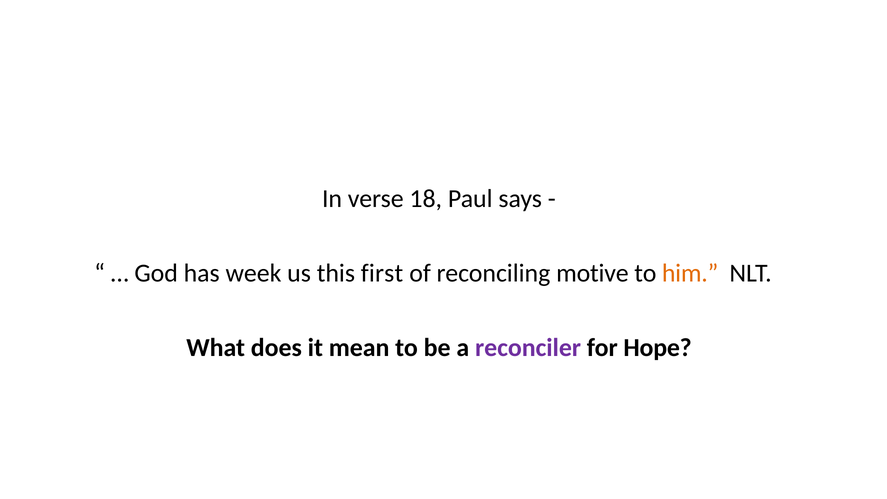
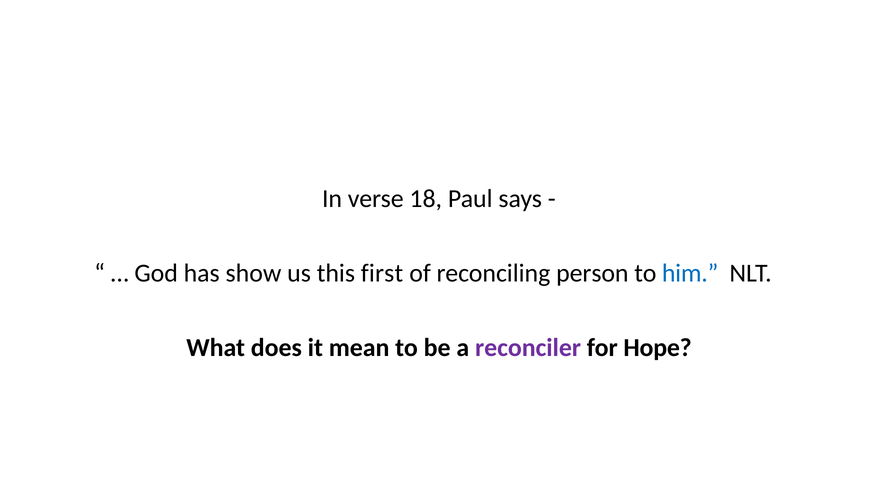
week: week -> show (253, 273)
motive: motive -> person (592, 273)
him colour: orange -> blue (690, 273)
